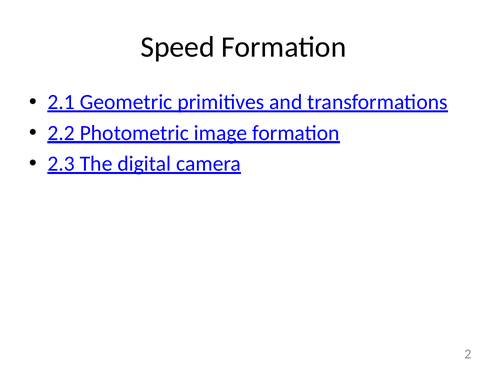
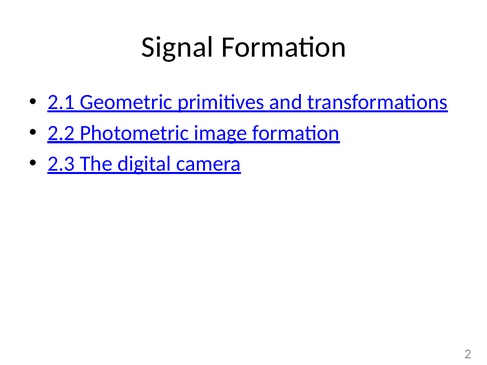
Speed: Speed -> Signal (177, 47)
